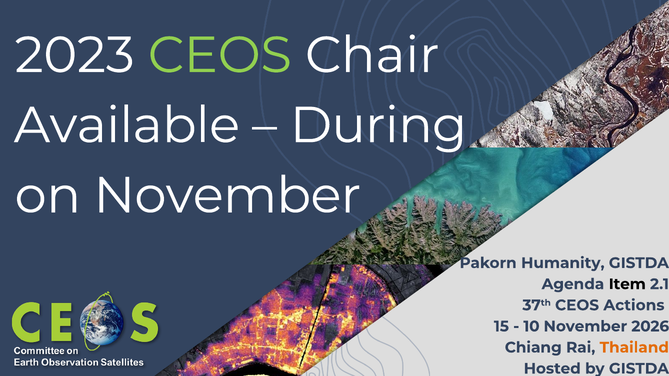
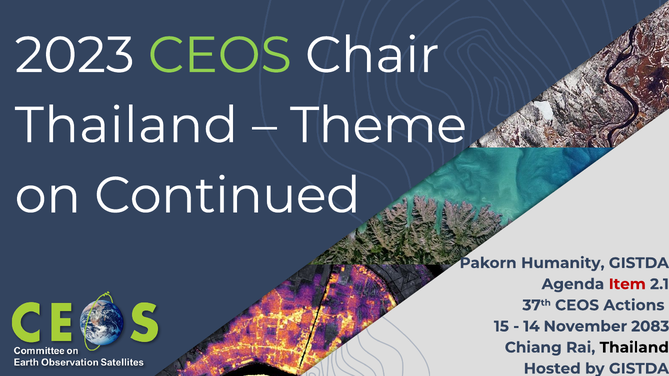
Available: Available -> Thailand (126, 126)
During: During -> Theme (378, 126)
on November: November -> Continued (227, 196)
Item colour: black -> red (627, 284)
10: 10 -> 14 (531, 327)
2026: 2026 -> 2083 (650, 327)
Thailand colour: orange -> black (634, 348)
